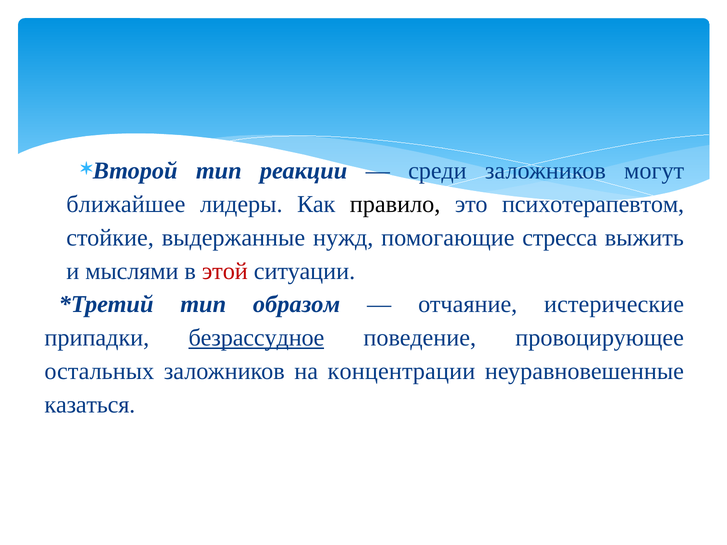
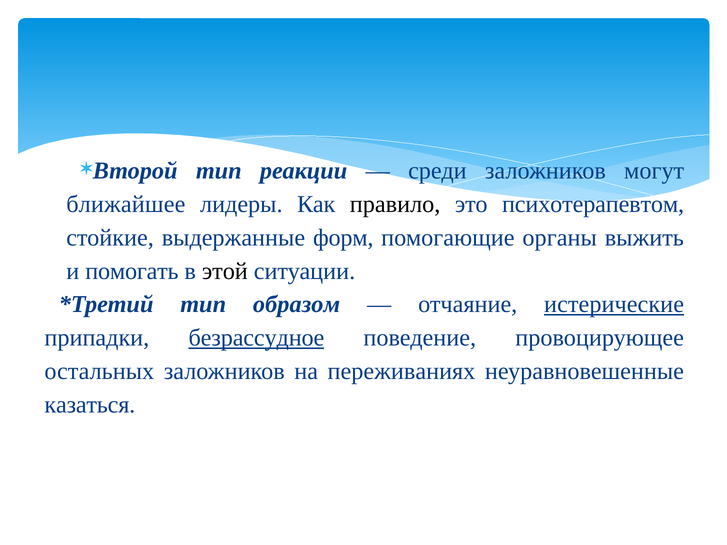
нужд: нужд -> форм (343, 238)
стресса: стресса -> органы (560, 238)
мыслями: мыслями -> помогать (132, 271)
этой colour: red -> black (225, 271)
истерические underline: none -> present (614, 305)
концентрации: концентрации -> переживаниях (401, 372)
